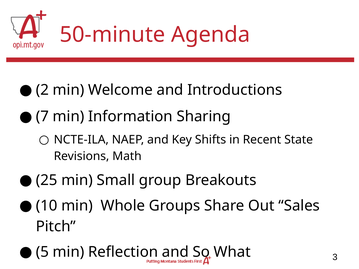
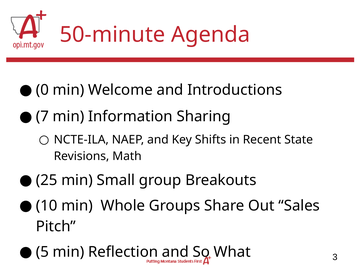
2: 2 -> 0 (42, 90)
